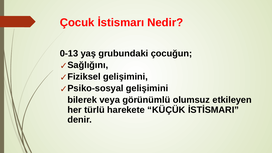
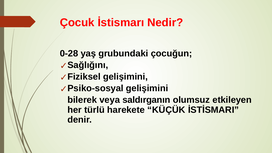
0-13: 0-13 -> 0-28 (69, 54)
görünümlü: görünümlü -> saldırganın (146, 100)
